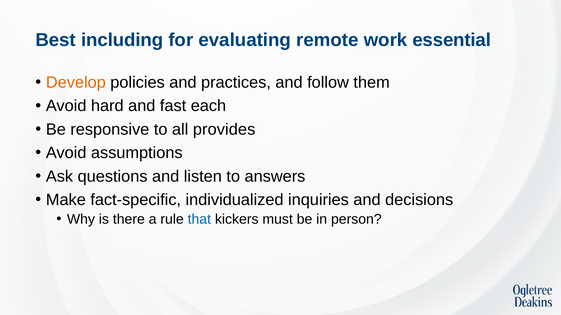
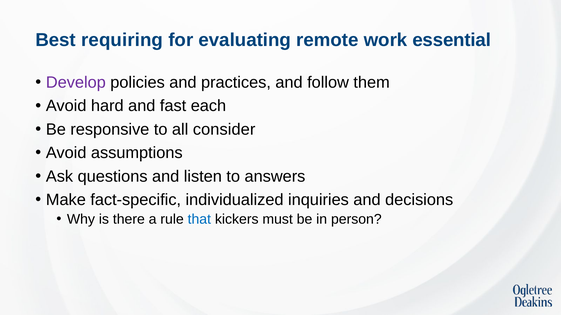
including: including -> requiring (122, 40)
Develop colour: orange -> purple (76, 83)
provides: provides -> consider (224, 130)
